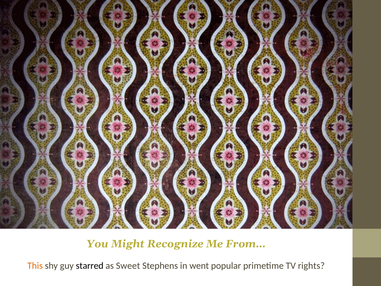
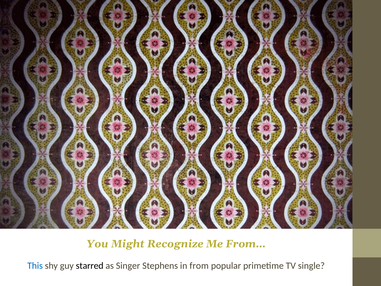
This colour: orange -> blue (35, 265)
Sweet: Sweet -> Singer (128, 265)
went: went -> from (199, 265)
rights: rights -> single (311, 265)
